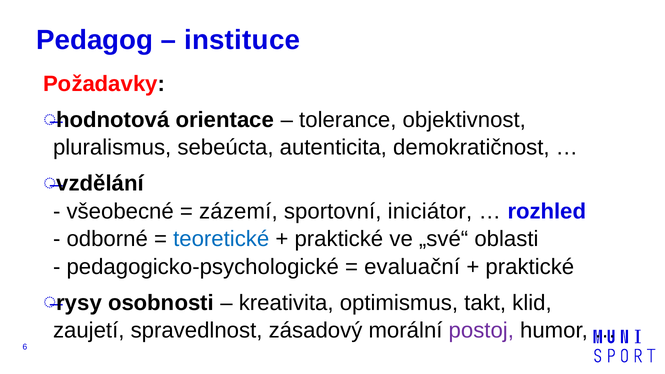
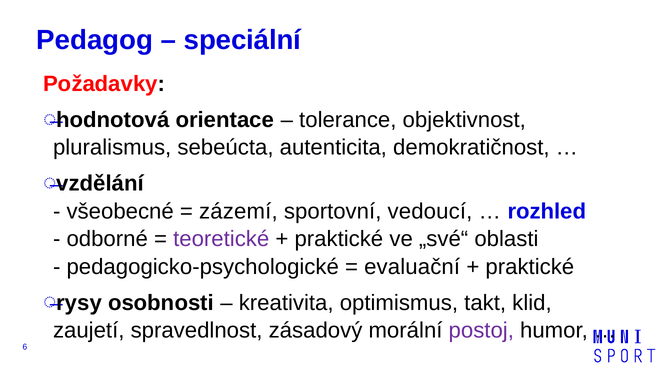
instituce: instituce -> speciální (242, 40)
iniciátor: iniciátor -> vedoucí (430, 211)
teoretické colour: blue -> purple (221, 239)
